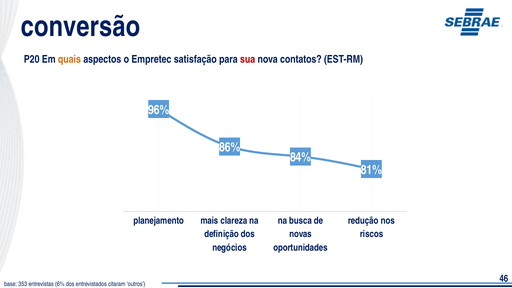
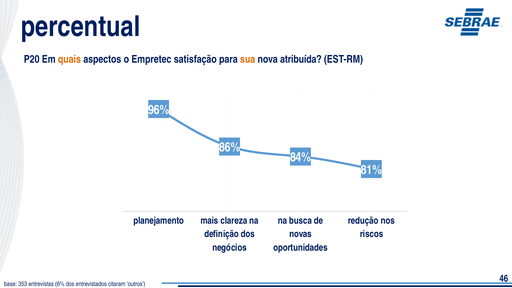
conversão: conversão -> percentual (81, 27)
sua colour: red -> orange (248, 59)
contatos: contatos -> atribuída (301, 59)
